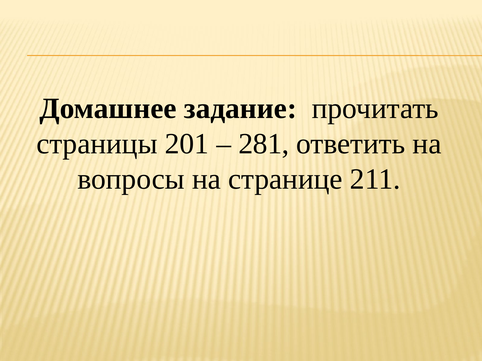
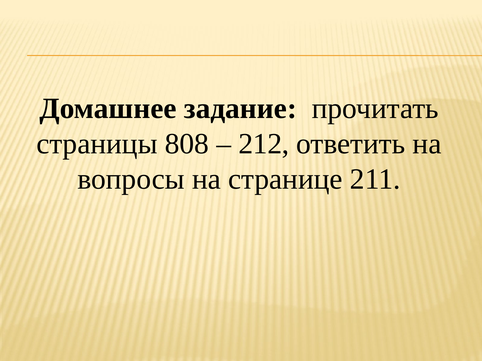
201: 201 -> 808 (187, 144)
281: 281 -> 212 (264, 144)
